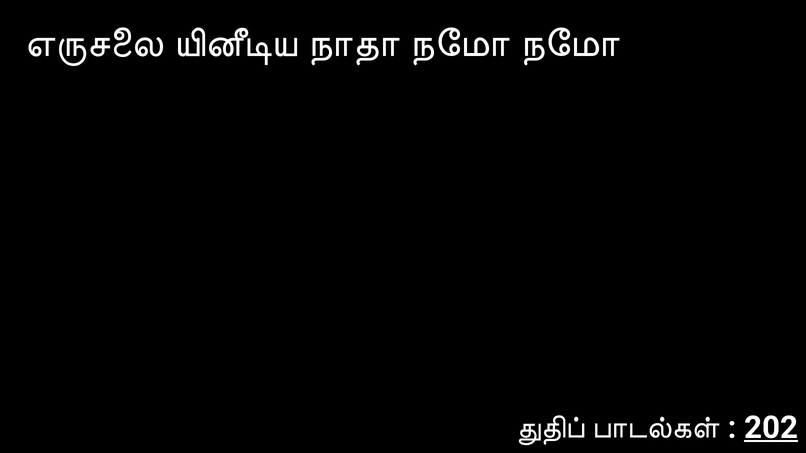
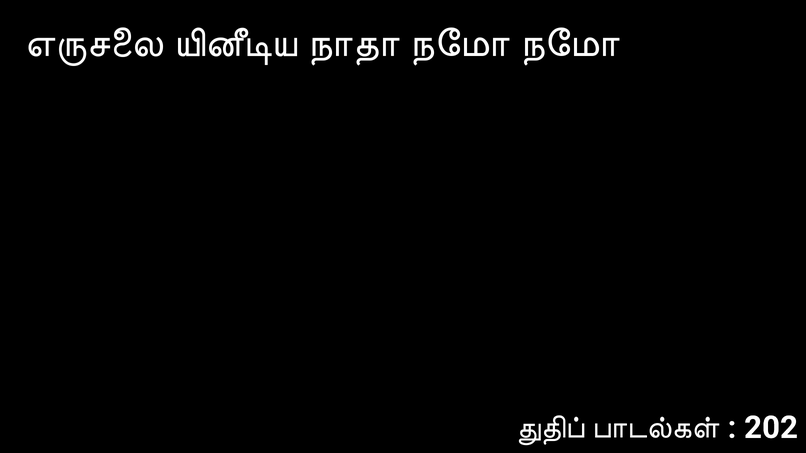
202 underline: present -> none (771, 428)
